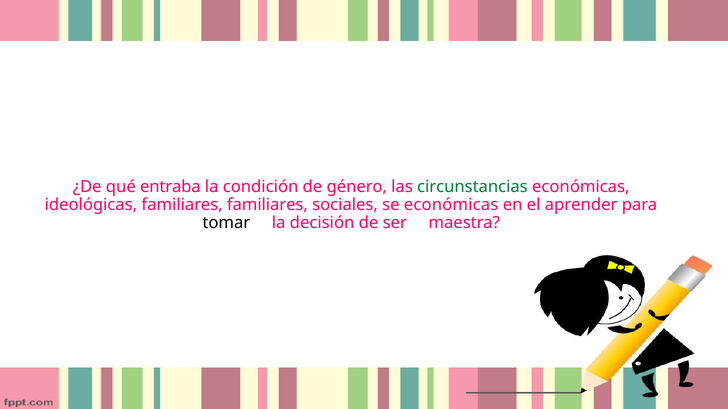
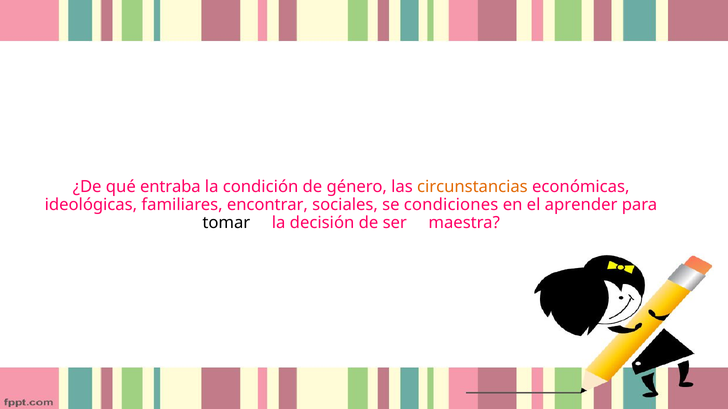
circunstancias colour: green -> orange (472, 187)
familiares familiares: familiares -> encontrar (267, 205)
se económicas: económicas -> condiciones (451, 205)
